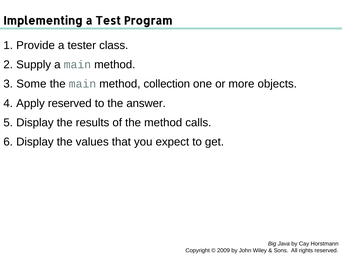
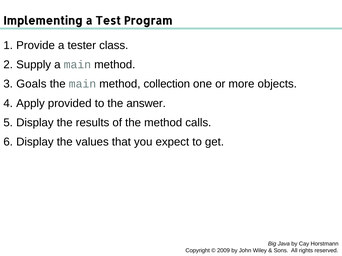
Some: Some -> Goals (31, 84)
Apply reserved: reserved -> provided (70, 103)
